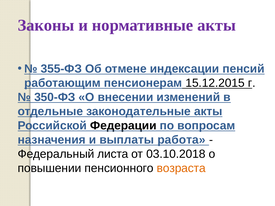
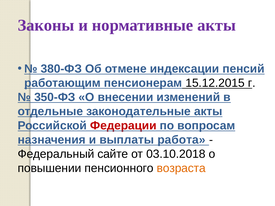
355-ФЗ: 355-ФЗ -> 380-ФЗ (61, 69)
Федерации colour: black -> red (123, 126)
листа: листа -> сайте (113, 154)
